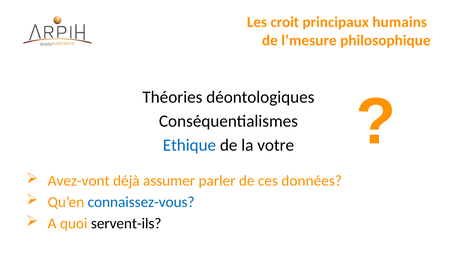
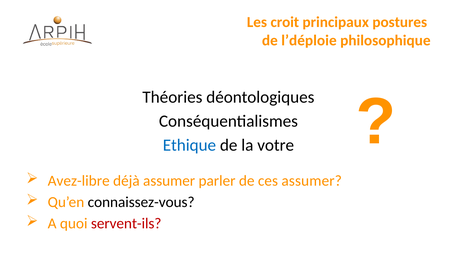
humains: humains -> postures (400, 22)
l’mesure: l’mesure -> l’déploie (309, 41)
Avez-vont: Avez-vont -> Avez-libre (79, 181)
ces données: données -> assumer (312, 181)
connaissez-vous colour: blue -> black (141, 202)
servent-ils colour: black -> red (126, 223)
